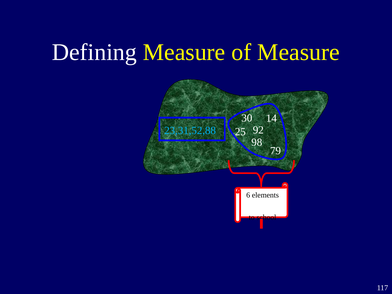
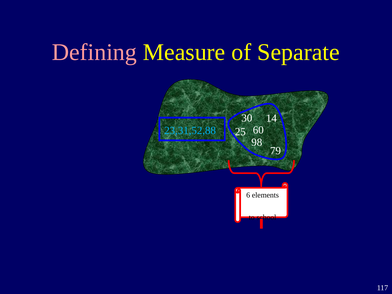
Defining colour: white -> pink (94, 52)
of Measure: Measure -> Separate (298, 52)
92: 92 -> 60 (258, 130)
